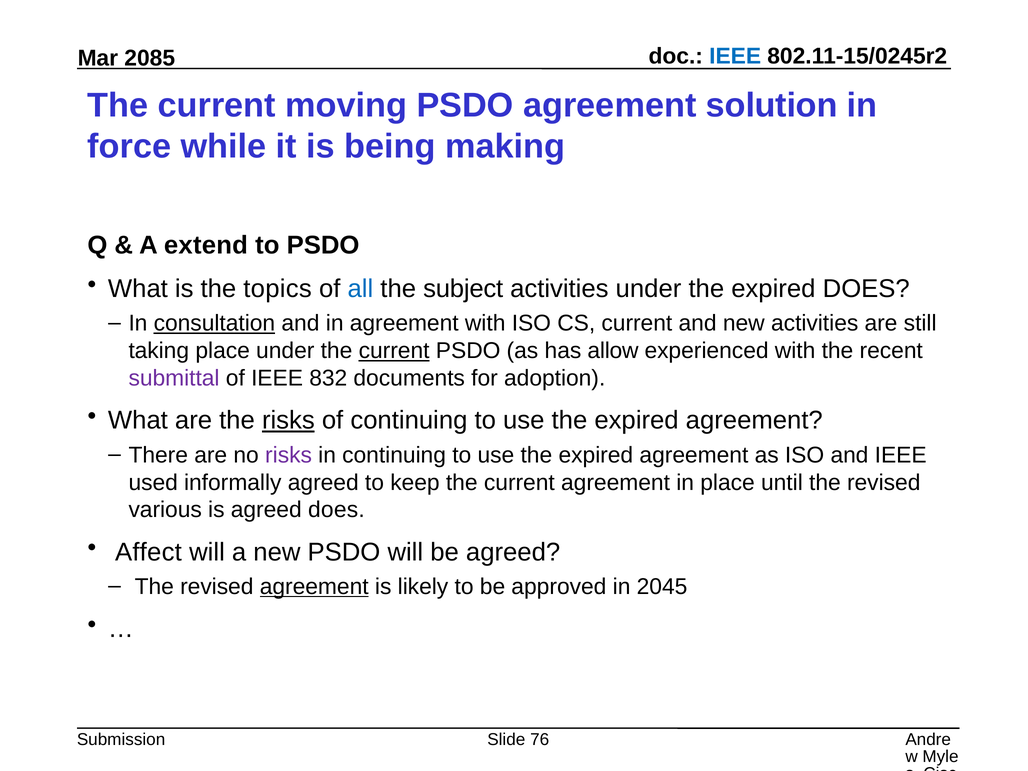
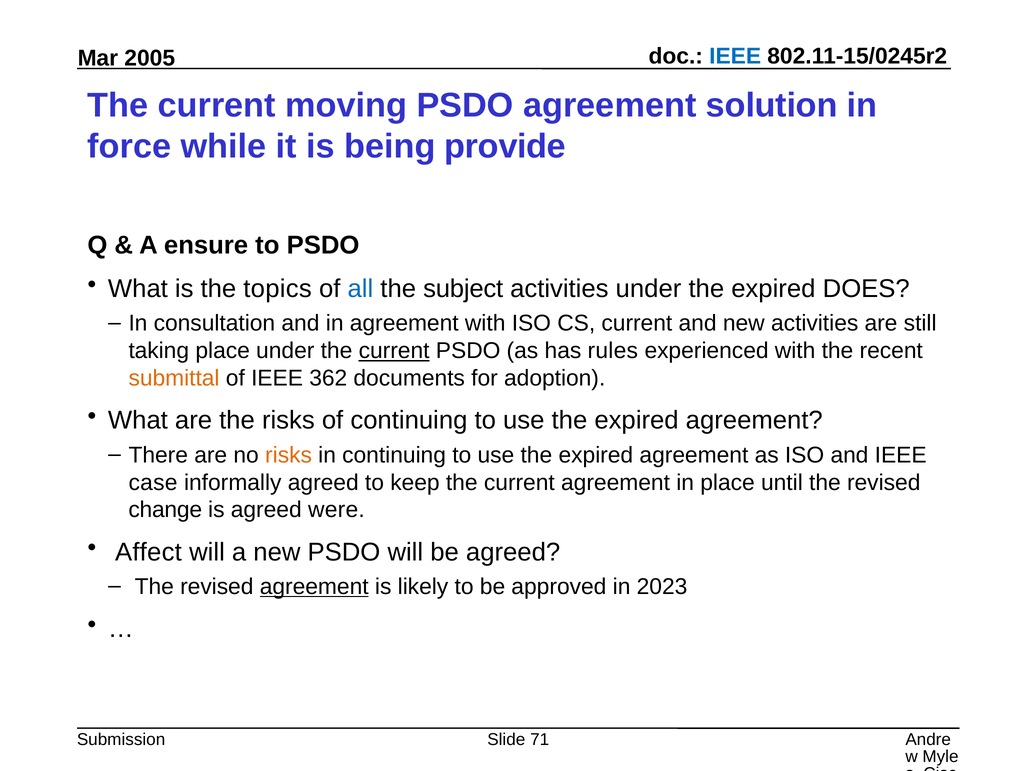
2085: 2085 -> 2005 (150, 58)
making: making -> provide (505, 146)
extend: extend -> ensure (206, 245)
consultation underline: present -> none (214, 323)
allow: allow -> rules (613, 351)
submittal colour: purple -> orange (174, 378)
832: 832 -> 362 (328, 378)
risks underline: present -> none (288, 420)
risks colour: purple -> orange (289, 455)
used: used -> case (153, 482)
various: various -> change (165, 510)
agreed does: does -> were (336, 510)
2045: 2045 -> 2023 (662, 587)
76: 76 -> 71 (540, 739)
